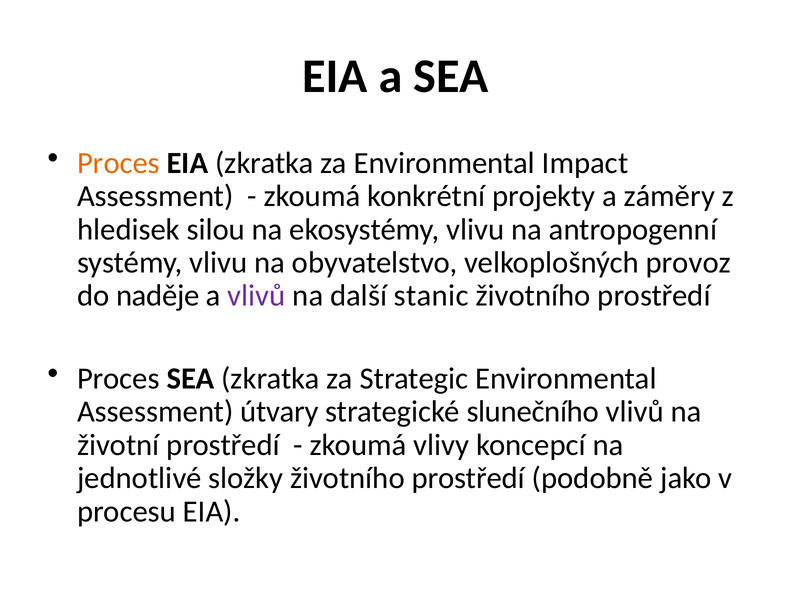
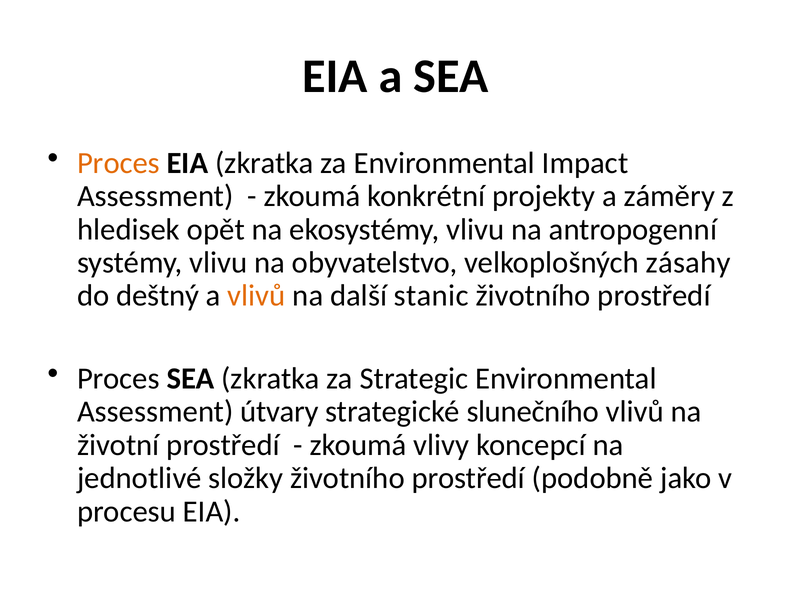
silou: silou -> opět (216, 229)
provoz: provoz -> zásahy (688, 263)
naděje: naděje -> deštný (158, 296)
vlivů colour: purple -> orange (256, 296)
